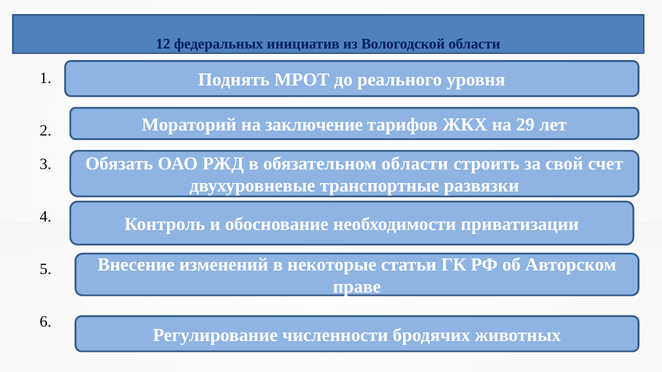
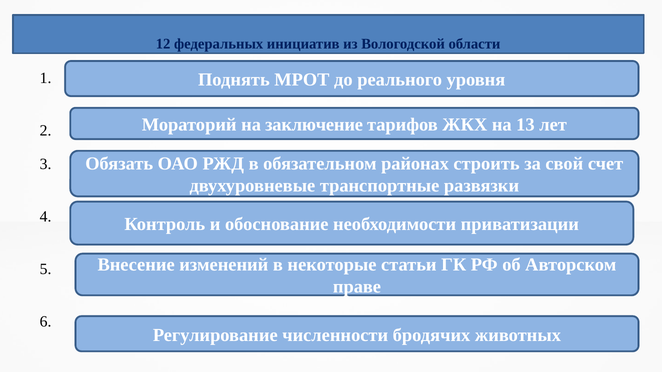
29: 29 -> 13 (525, 125)
обязательном области: области -> районах (415, 164)
